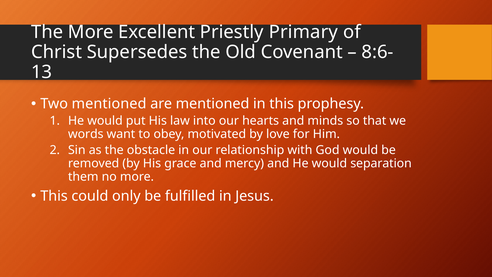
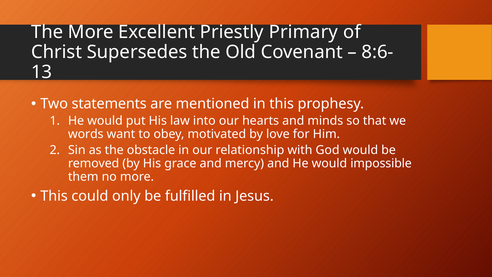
Two mentioned: mentioned -> statements (109, 104)
separation: separation -> impossible (381, 163)
